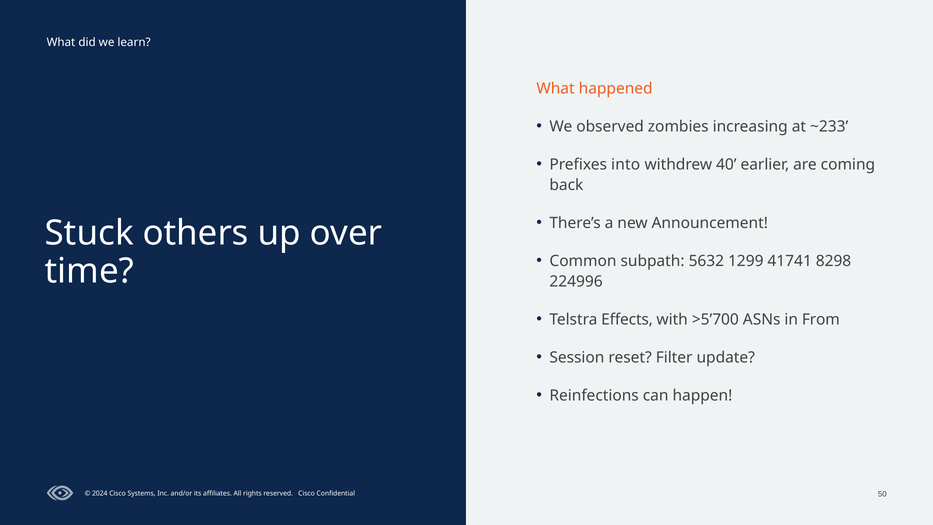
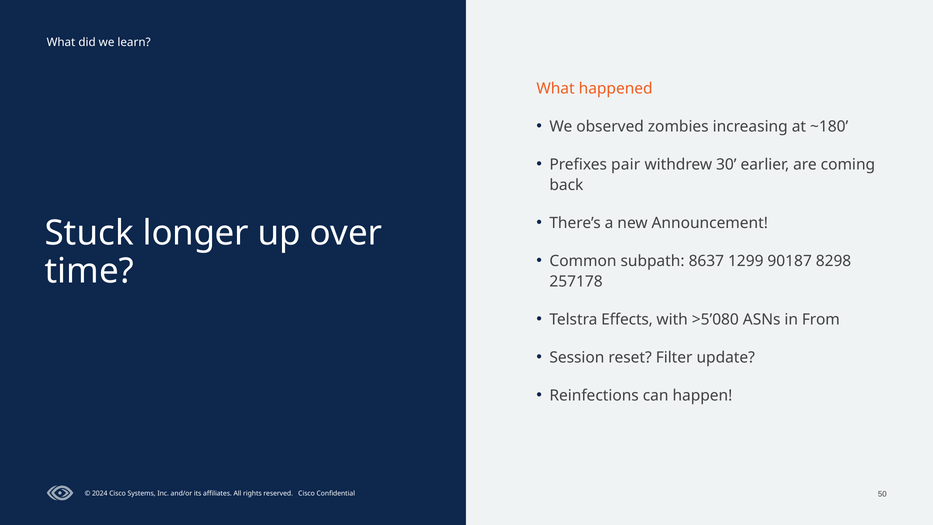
~233: ~233 -> ~180 (829, 127)
into: into -> pair (626, 165)
40: 40 -> 30 (726, 165)
others: others -> longer (196, 233)
5632: 5632 -> 8637 (706, 261)
41741: 41741 -> 90187 (790, 261)
224996: 224996 -> 257178 (576, 282)
>5’700: >5’700 -> >5’080 (715, 320)
